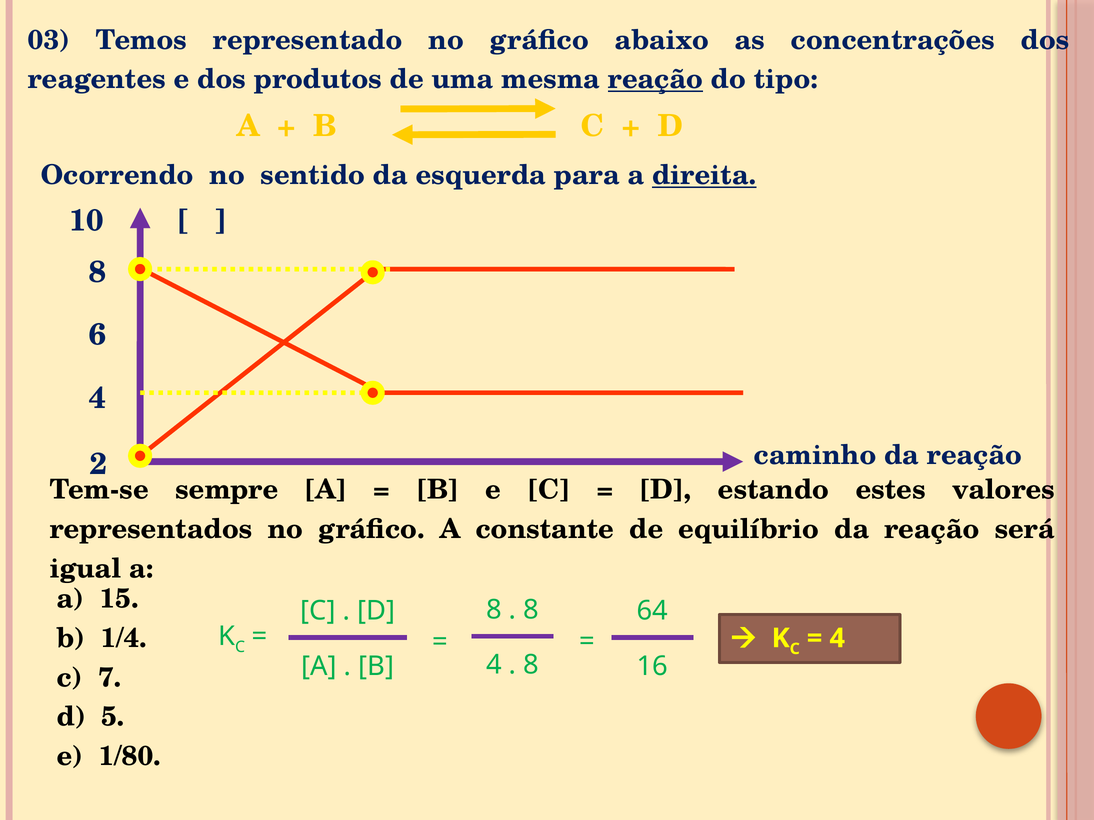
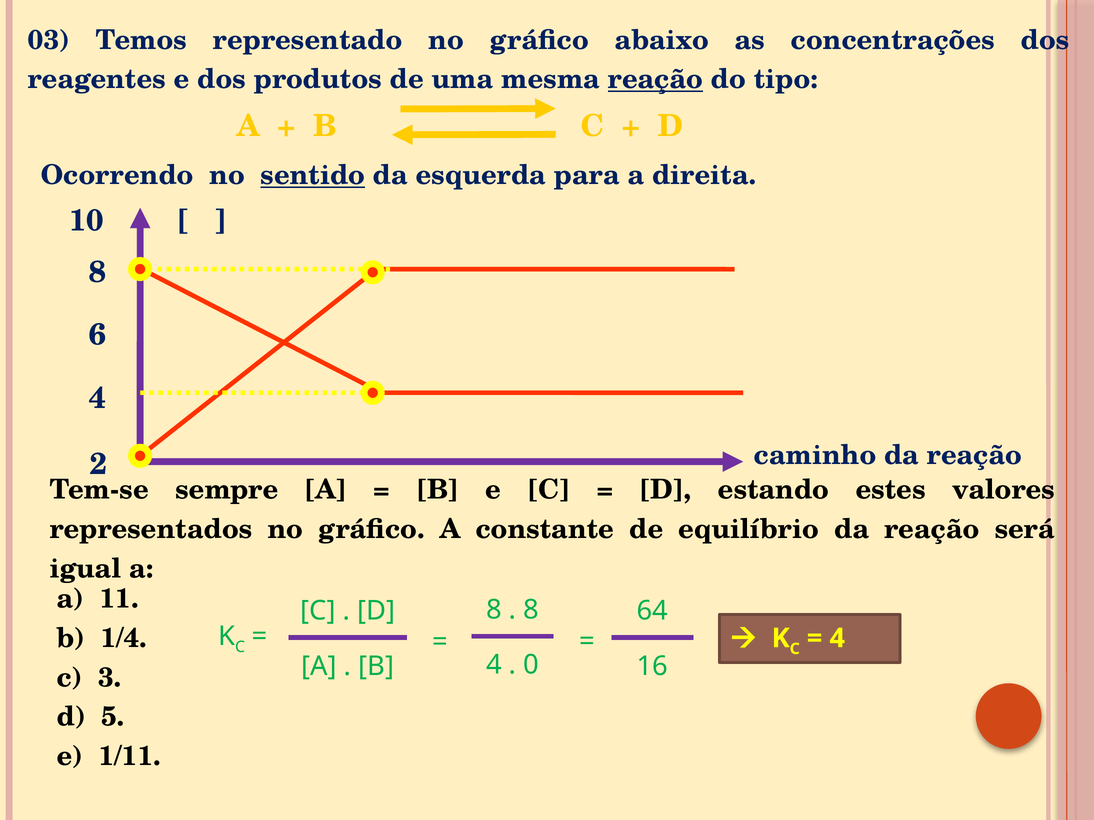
sentido underline: none -> present (313, 176)
direita underline: present -> none (704, 176)
15: 15 -> 11 (119, 599)
8: 8 -> 0 (531, 665)
7: 7 -> 3 (110, 678)
1/80: 1/80 -> 1/11 (130, 757)
